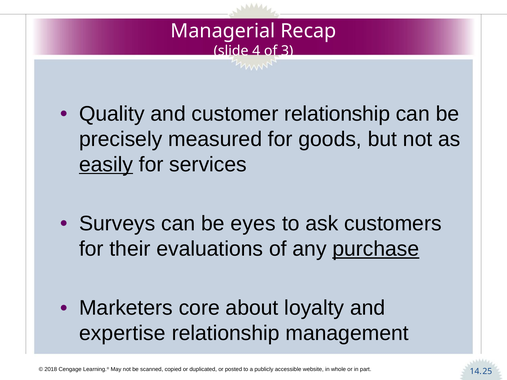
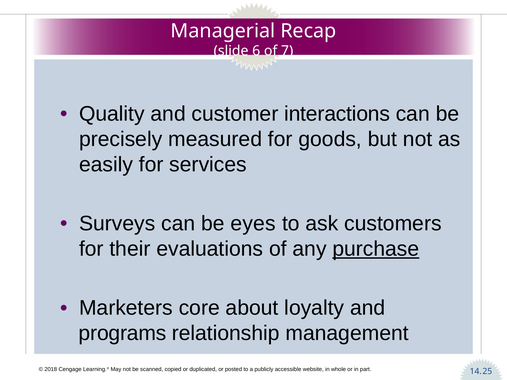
4: 4 -> 6 (256, 51)
3: 3 -> 7 (287, 51)
customer relationship: relationship -> interactions (337, 114)
easily underline: present -> none (106, 165)
expertise: expertise -> programs (123, 334)
